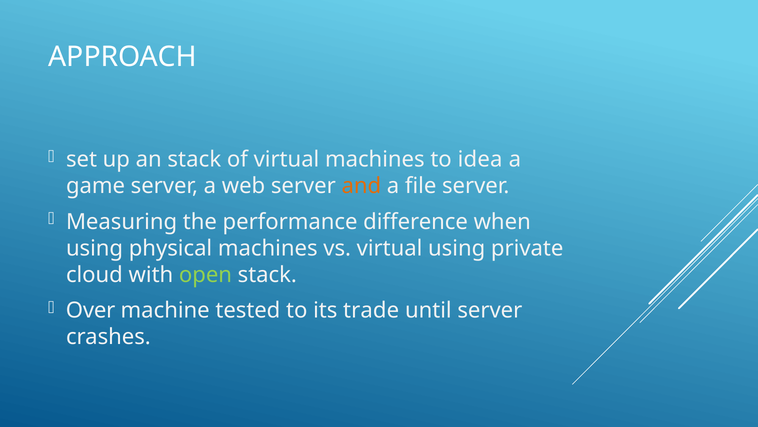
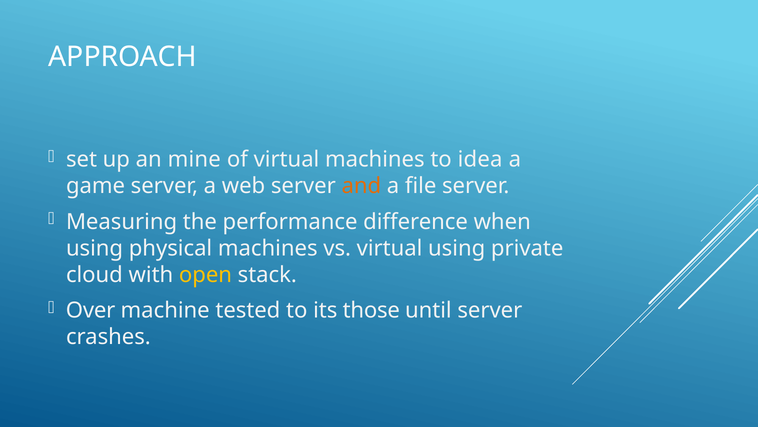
an stack: stack -> mine (194, 159)
open colour: light green -> yellow (205, 274)
trade: trade -> those (371, 310)
